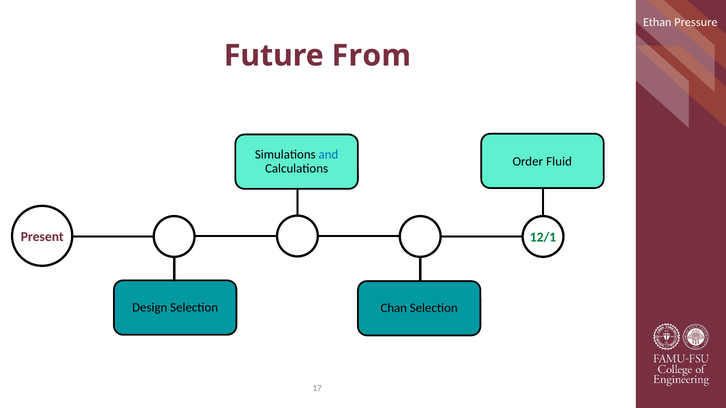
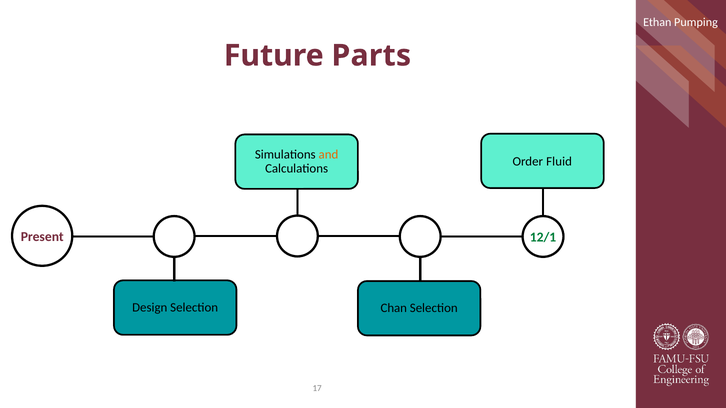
Pressure: Pressure -> Pumping (696, 22)
From: From -> Parts (371, 56)
and colour: blue -> orange (328, 155)
